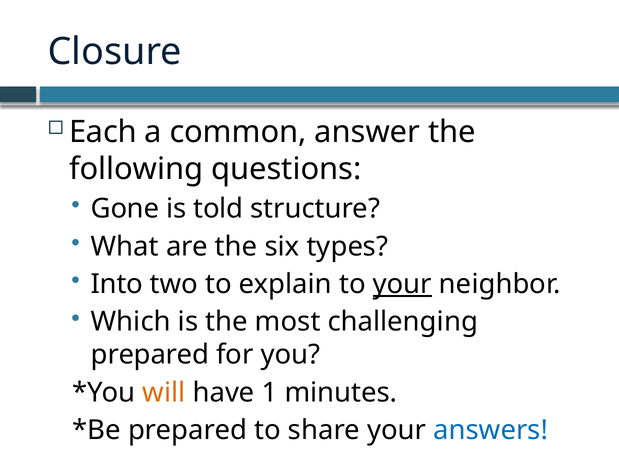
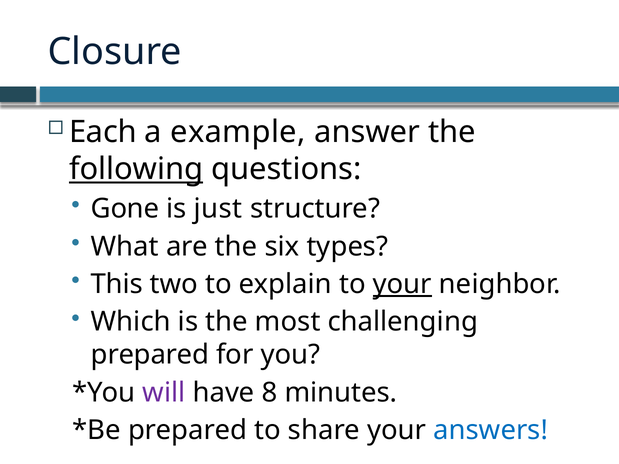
common: common -> example (238, 132)
following underline: none -> present (136, 169)
told: told -> just (218, 209)
Into: Into -> This (117, 284)
will colour: orange -> purple (164, 393)
1: 1 -> 8 (270, 393)
